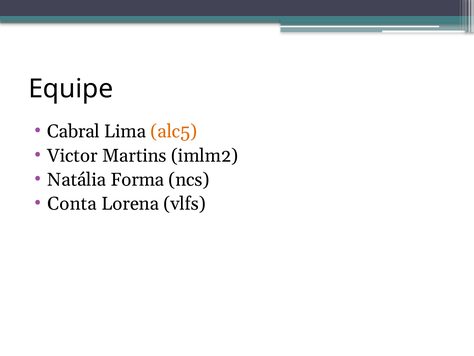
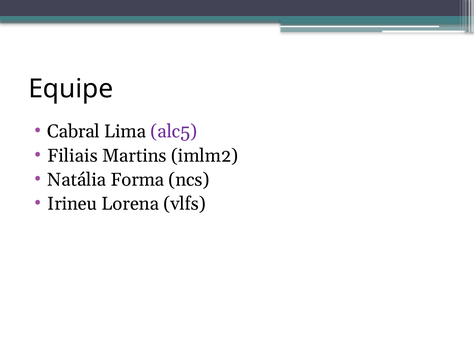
alc5 colour: orange -> purple (174, 131)
Victor: Victor -> Filiais (72, 155)
Conta: Conta -> Irineu (72, 204)
